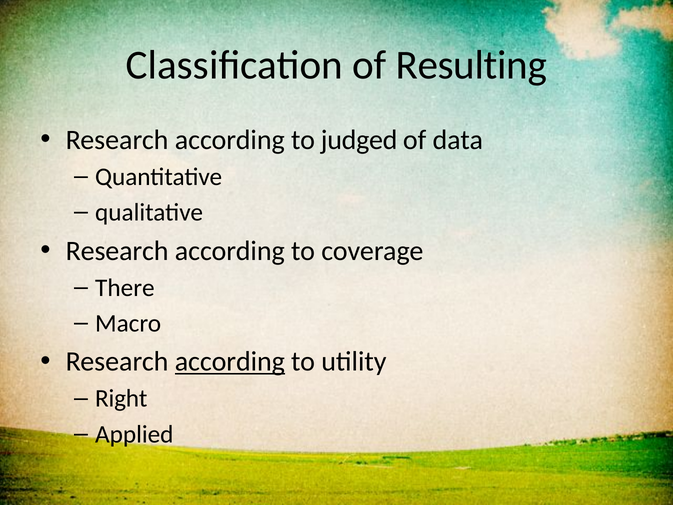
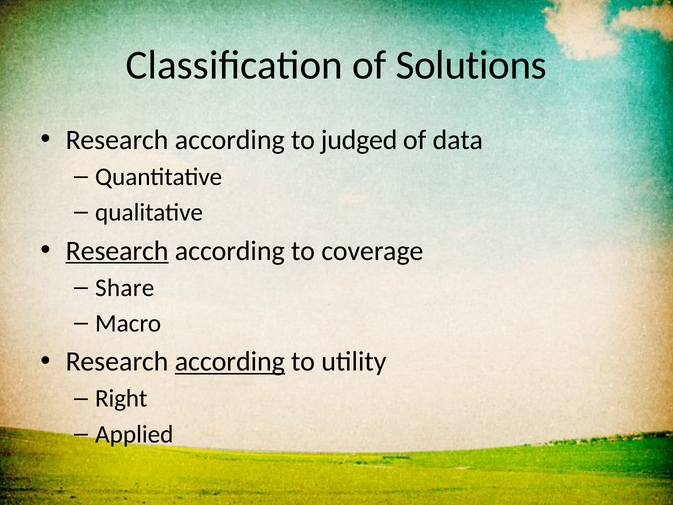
Resulting: Resulting -> Solutions (471, 65)
Research underline: none -> present (117, 251)
There: There -> Share (125, 288)
